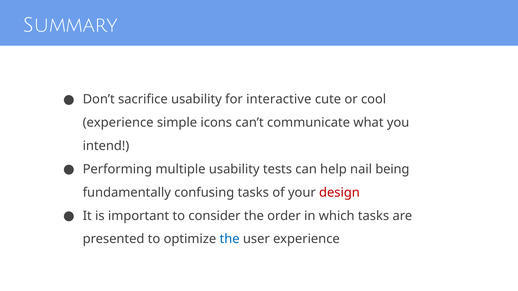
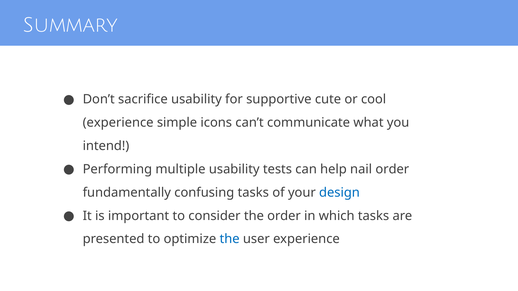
interactive: interactive -> supportive (279, 99)
nail being: being -> order (392, 169)
design colour: red -> blue (339, 193)
